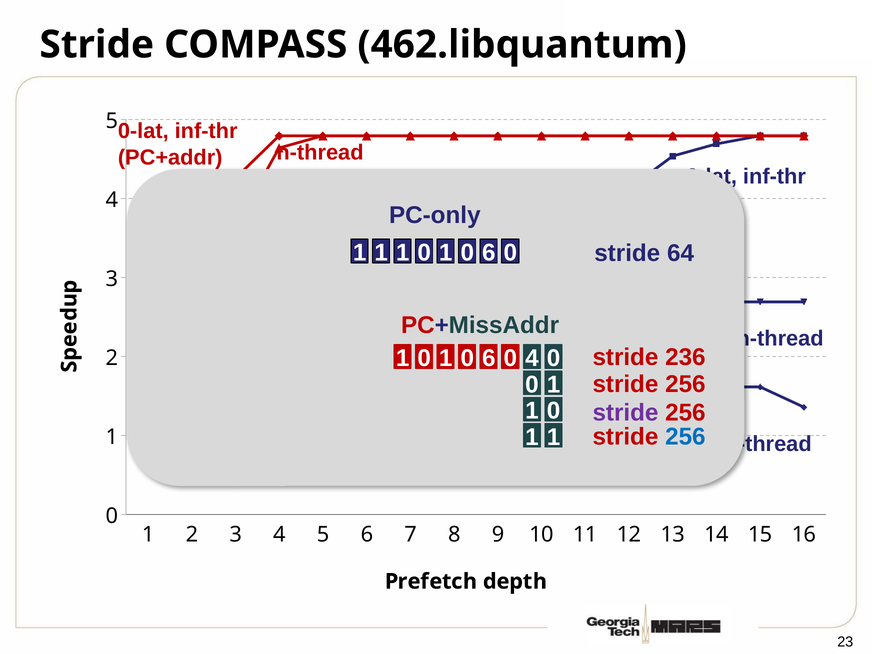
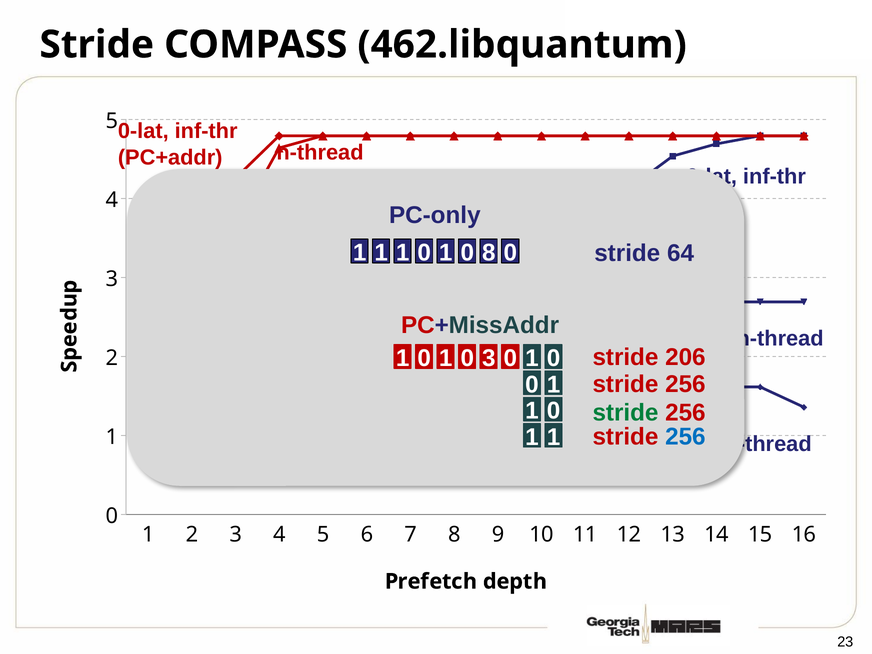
6: 6 -> 8 (489, 253)
236: 236 -> 206 (685, 357)
6: 6 -> 3 (489, 358)
4: 4 -> 1 (532, 358)
stride colour: purple -> green (625, 413)
